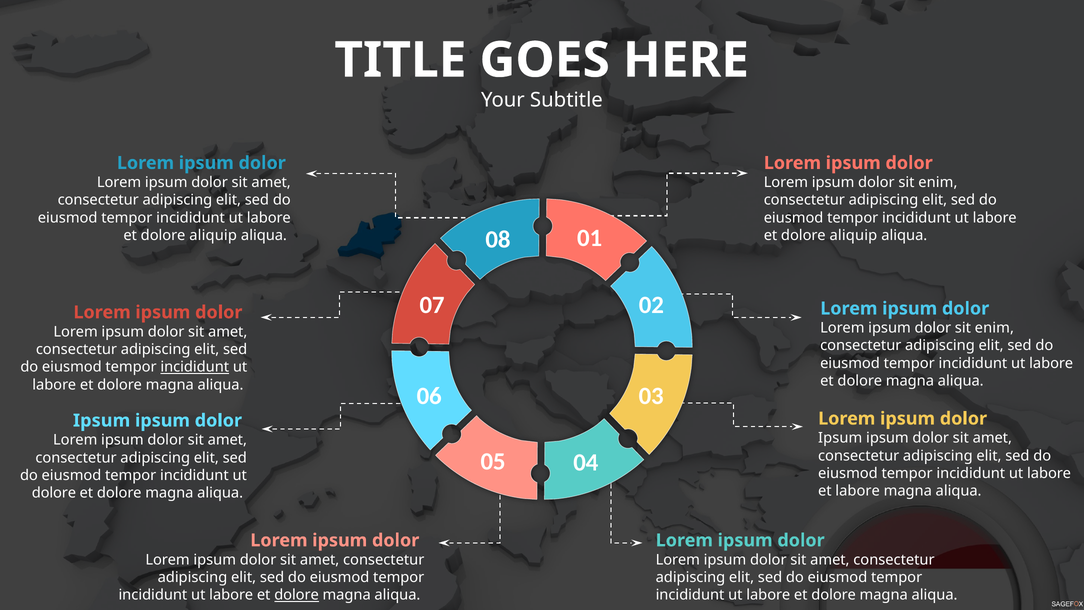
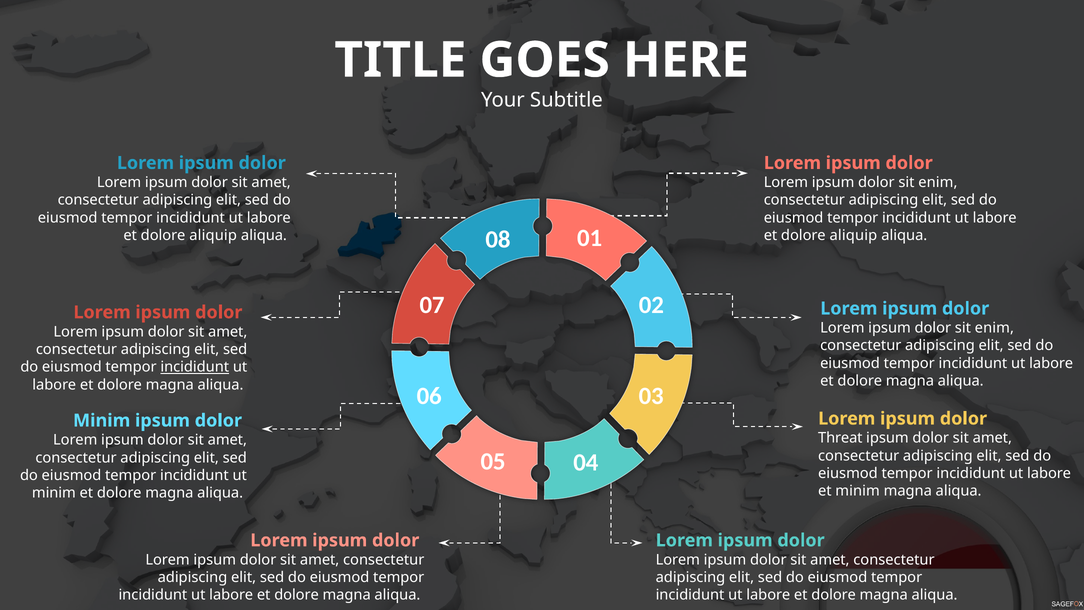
Ipsum: Ipsum -> Minim (102, 420)
Ipsum: Ipsum -> Threat (840, 438)
et labore: labore -> minim (858, 491)
dolore: dolore -> minim (54, 493)
dolore underline: present -> none (297, 595)
